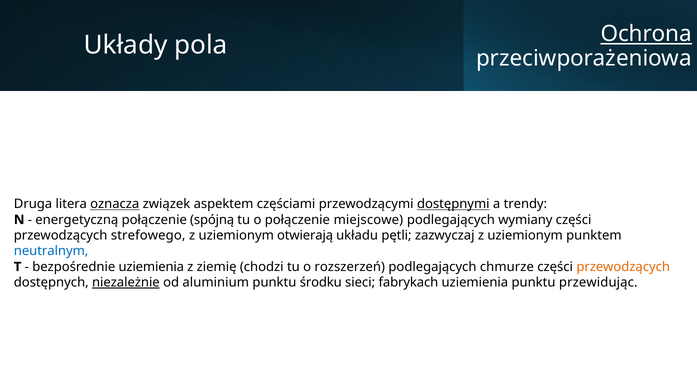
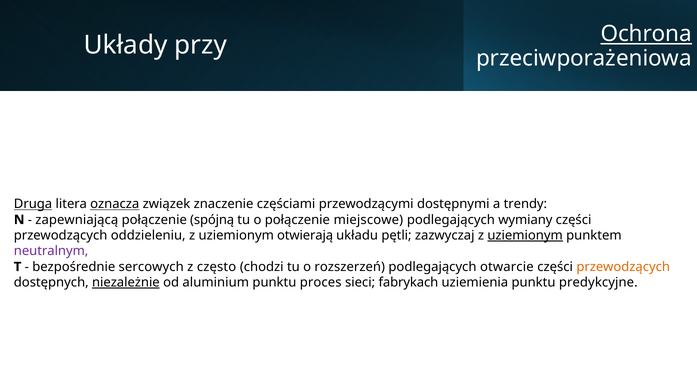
pola: pola -> przy (201, 45)
Druga underline: none -> present (33, 204)
aspektem: aspektem -> znaczenie (224, 204)
dostępnymi underline: present -> none (453, 204)
energetyczną: energetyczną -> zapewniającą (77, 220)
strefowego: strefowego -> oddzieleniu (148, 235)
uziemionym underline: none -> present (525, 235)
neutralnym colour: blue -> purple (51, 251)
bezpośrednie uziemienia: uziemienia -> sercowych (151, 267)
ziemię: ziemię -> często (217, 267)
chmurze: chmurze -> otwarcie (507, 267)
środku: środku -> proces (321, 282)
przewidując: przewidując -> predykcyjne (598, 282)
